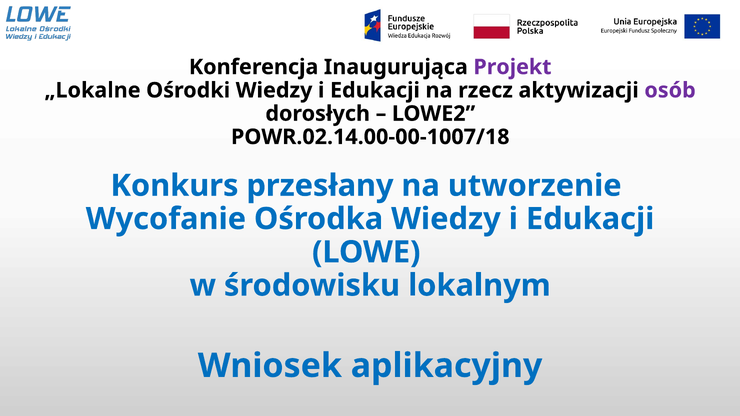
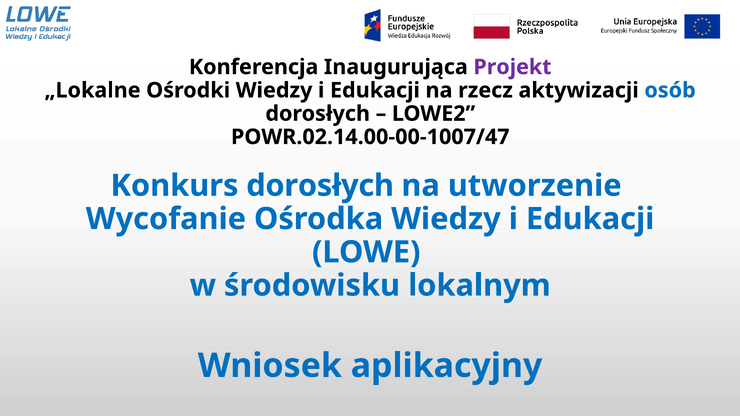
osób colour: purple -> blue (670, 90)
POWR.02.14.00-00-1007/18: POWR.02.14.00-00-1007/18 -> POWR.02.14.00-00-1007/47 (370, 137)
Konkurs przesłany: przesłany -> dorosłych (320, 186)
